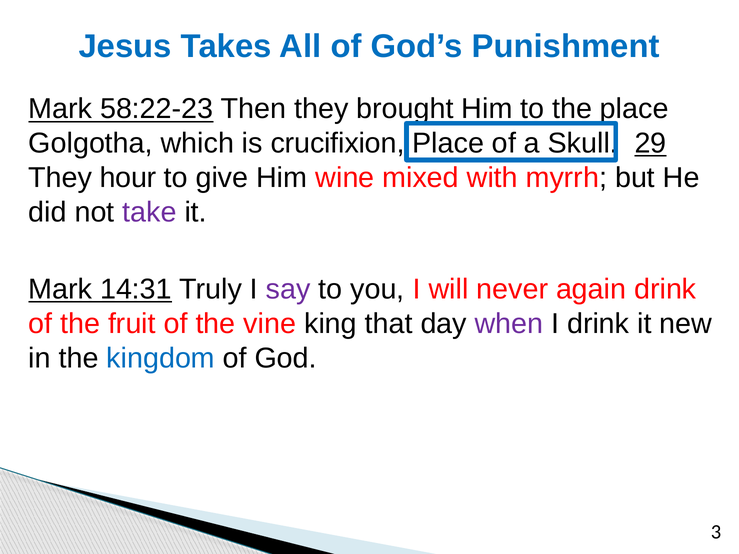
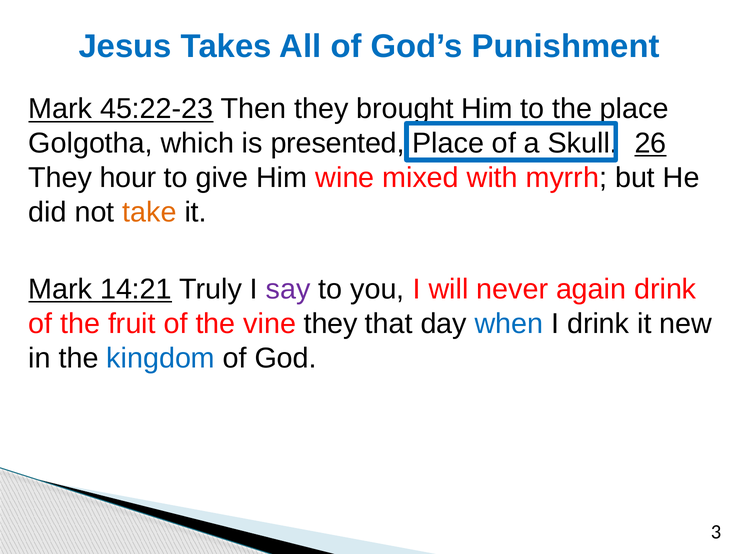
58:22-23: 58:22-23 -> 45:22-23 (157, 109)
crucifixion: crucifixion -> presented (338, 143)
29: 29 -> 26 (651, 143)
take colour: purple -> orange (150, 212)
14:31: 14:31 -> 14:21 (136, 289)
vine king: king -> they (331, 324)
when colour: purple -> blue (509, 324)
